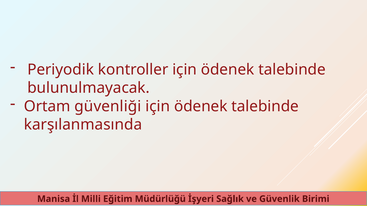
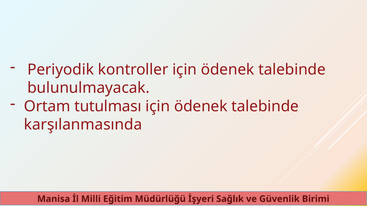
güvenliği: güvenliği -> tutulması (108, 106)
